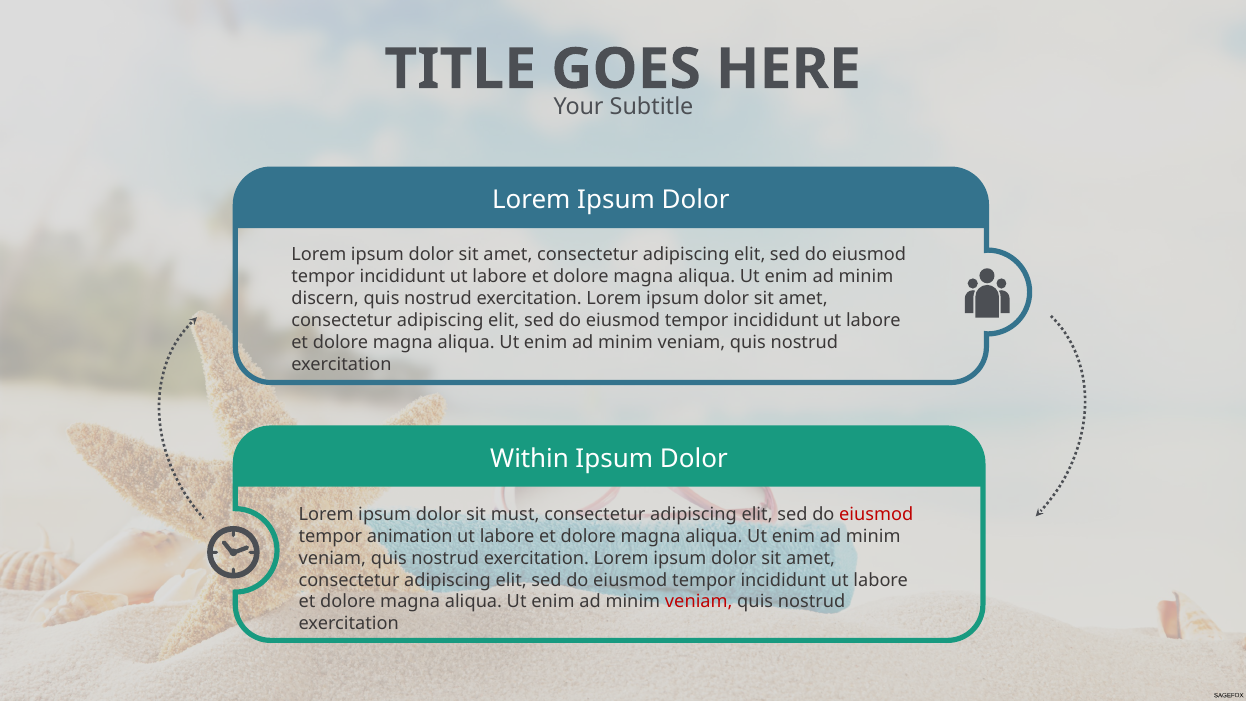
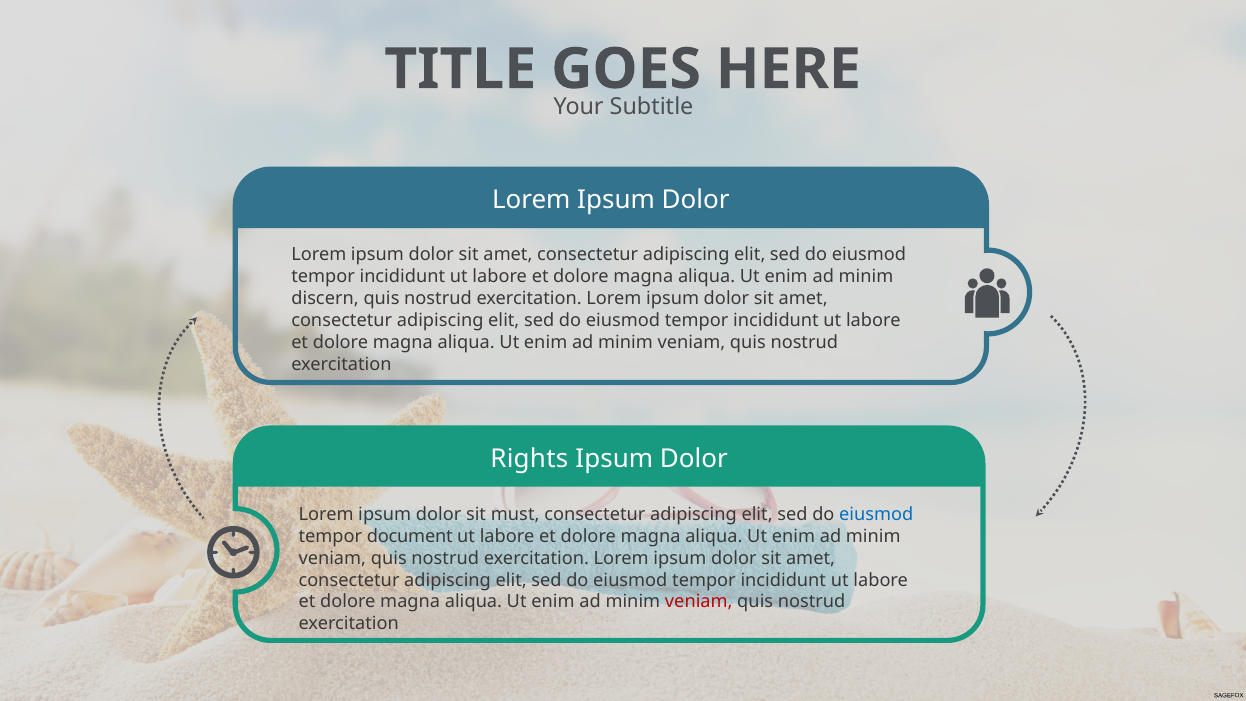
Within: Within -> Rights (529, 459)
eiusmod colour: red -> blue (876, 515)
animation: animation -> document (410, 536)
